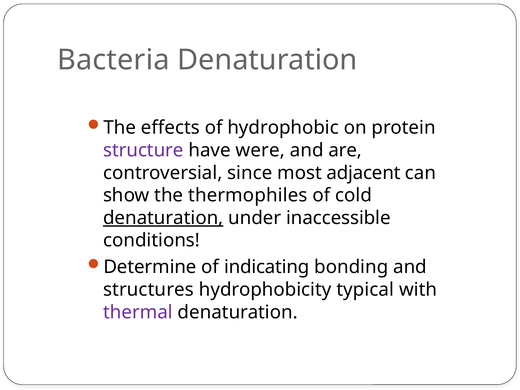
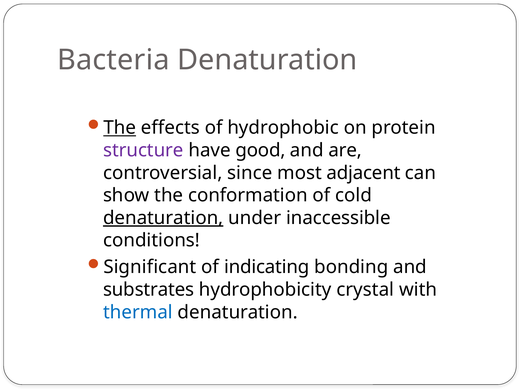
The underline: none -> present (120, 128)
were: were -> good (260, 150)
thermophiles: thermophiles -> conformation (248, 195)
Determine: Determine -> Significant (150, 267)
structures: structures -> substrates (149, 290)
typical: typical -> crystal (365, 290)
thermal colour: purple -> blue (138, 312)
